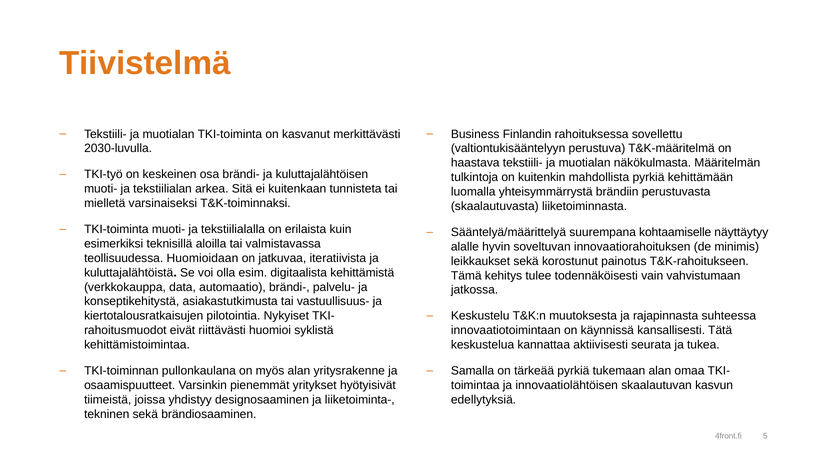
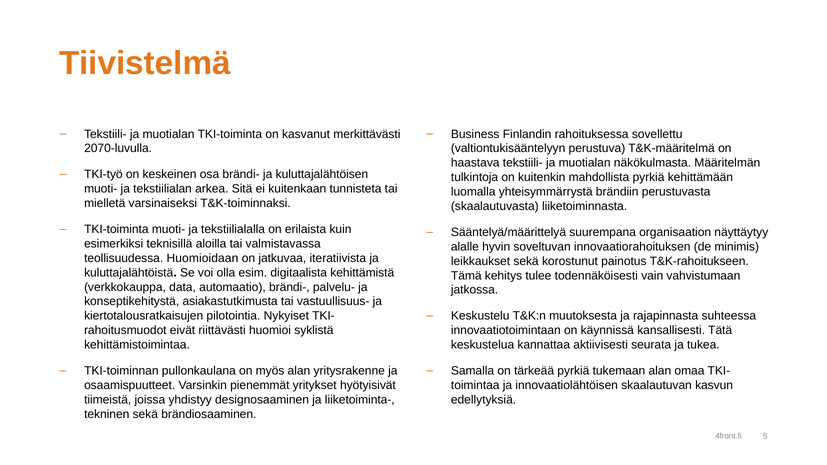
2030-luvulla: 2030-luvulla -> 2070-luvulla (118, 149)
kohtaamiselle: kohtaamiselle -> organisaation (675, 232)
